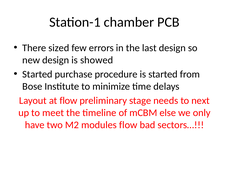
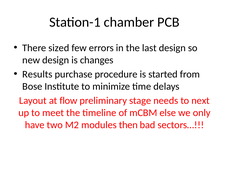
showed: showed -> changes (97, 60)
Started: Started -> Results (37, 75)
modules flow: flow -> then (128, 125)
